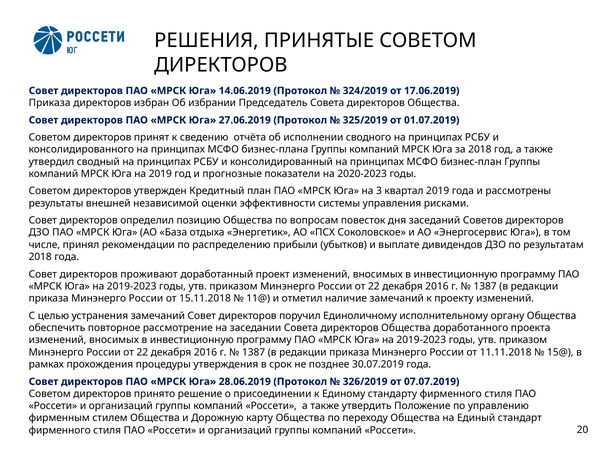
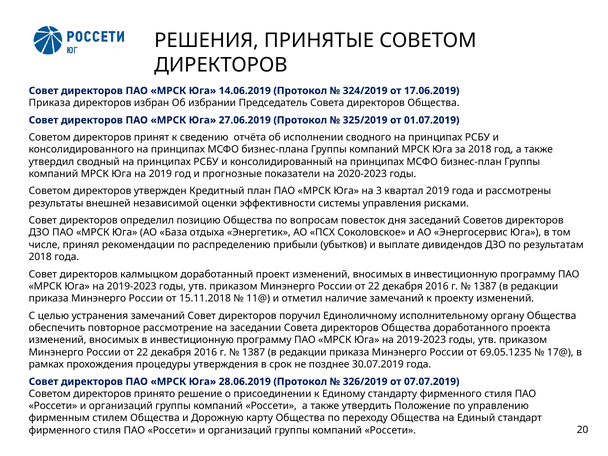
проживают: проживают -> калмыцком (149, 274)
11.11.2018: 11.11.2018 -> 69.05.1235 (506, 352)
15@: 15@ -> 17@ (560, 352)
